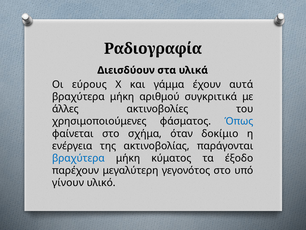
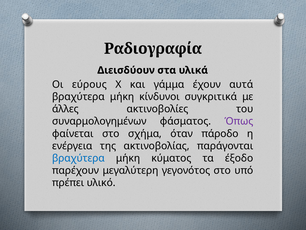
αριθμού: αριθμού -> κίνδυνοι (159, 97)
χρησιμοποιούμενες: χρησιμοποιούμενες -> συναρμολογημένων (99, 121)
Όπως colour: blue -> purple (239, 121)
δοκίμιο: δοκίμιο -> πάροδο (220, 133)
γίνουν: γίνουν -> πρέπει (68, 182)
